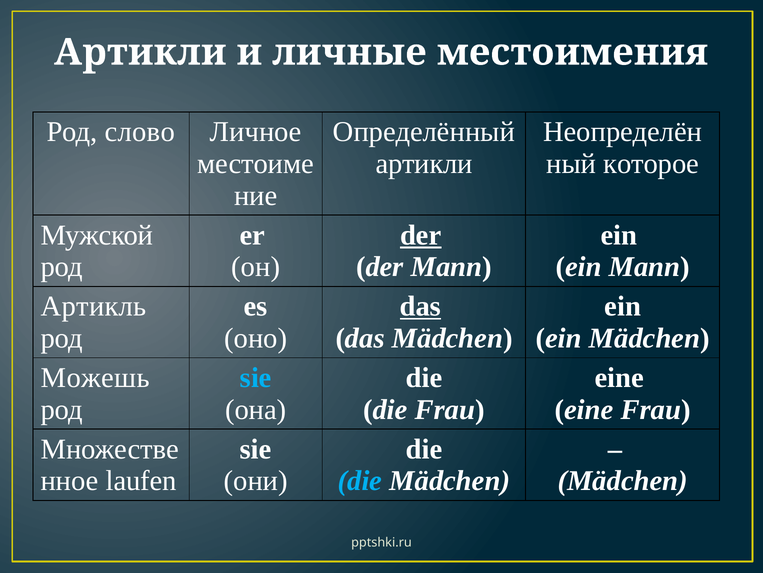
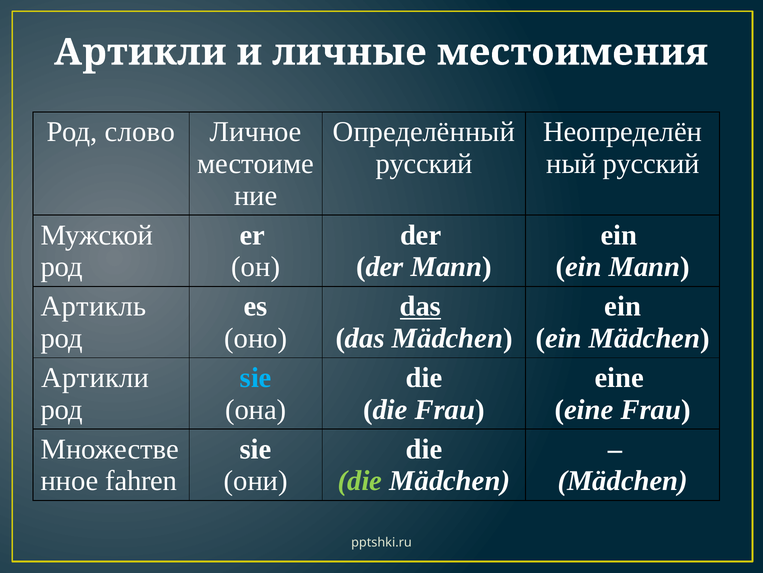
артикли: артикли -> русский (424, 164)
ный которое: которое -> русский (651, 164)
der underline: present -> none (421, 235)
Можешь: Можешь -> Артикли (95, 377)
laufen: laufen -> fahren (141, 480)
die colour: light blue -> light green (360, 480)
